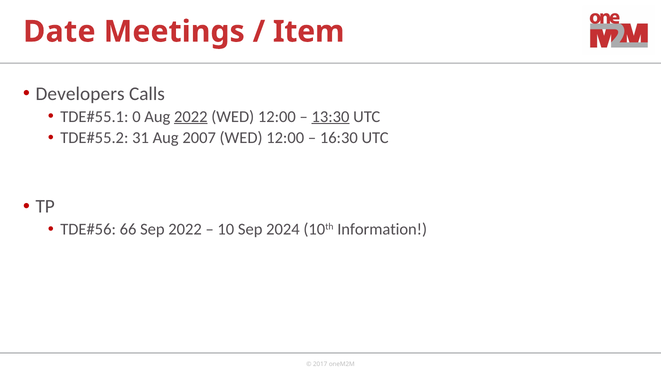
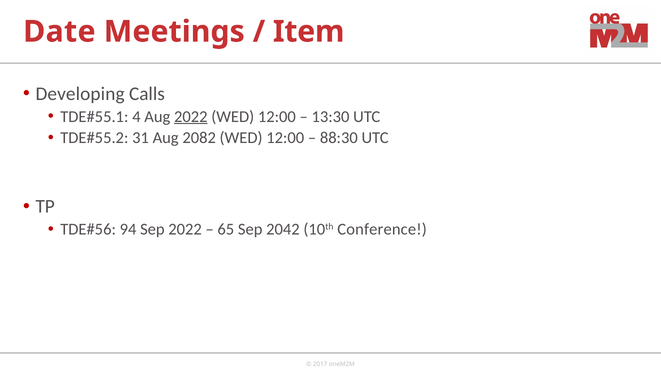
Developers: Developers -> Developing (80, 94)
0: 0 -> 4 (136, 117)
13:30 underline: present -> none (330, 117)
2007: 2007 -> 2082 (199, 138)
16:30: 16:30 -> 88:30 (339, 138)
66: 66 -> 94 (128, 229)
10: 10 -> 65 (226, 229)
2024: 2024 -> 2042 (283, 229)
Information: Information -> Conference (382, 229)
